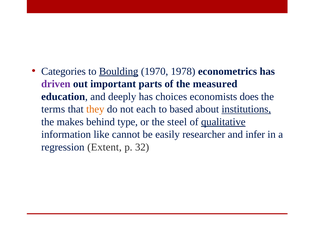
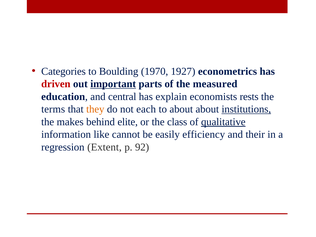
Boulding underline: present -> none (119, 71)
1978: 1978 -> 1927 (183, 71)
driven colour: purple -> red (56, 84)
important underline: none -> present (113, 84)
deeply: deeply -> central (122, 97)
choices: choices -> explain (171, 97)
does: does -> rests (249, 97)
to based: based -> about (181, 109)
type: type -> elite (128, 122)
steel: steel -> class (177, 122)
researcher: researcher -> efficiency (204, 135)
infer: infer -> their (255, 135)
32: 32 -> 92 (142, 147)
